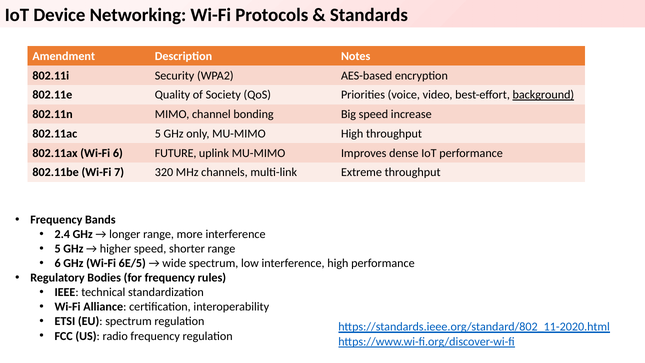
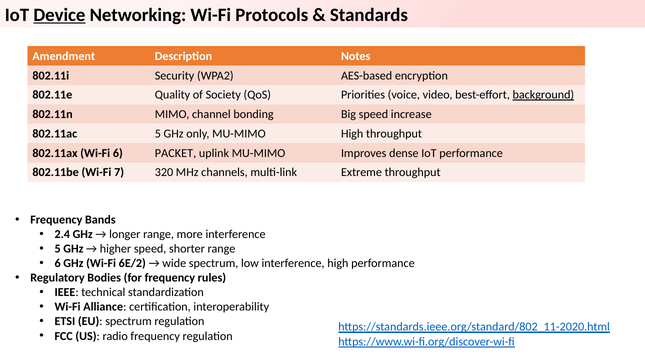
Device underline: none -> present (59, 15)
FUTURE: FUTURE -> PACKET (175, 153)
6E/5: 6E/5 -> 6E/2 (132, 263)
